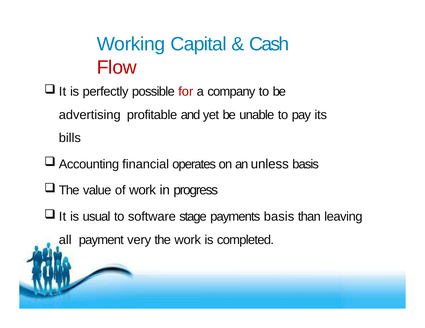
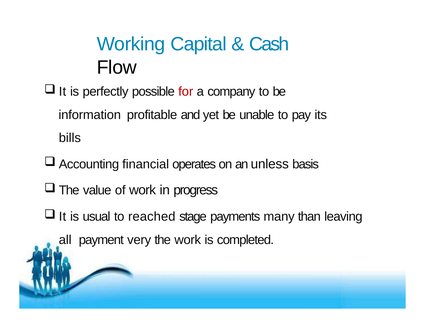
Flow colour: red -> black (117, 67)
advertising: advertising -> information (90, 115)
software: software -> reached (152, 217)
payments basis: basis -> many (279, 217)
